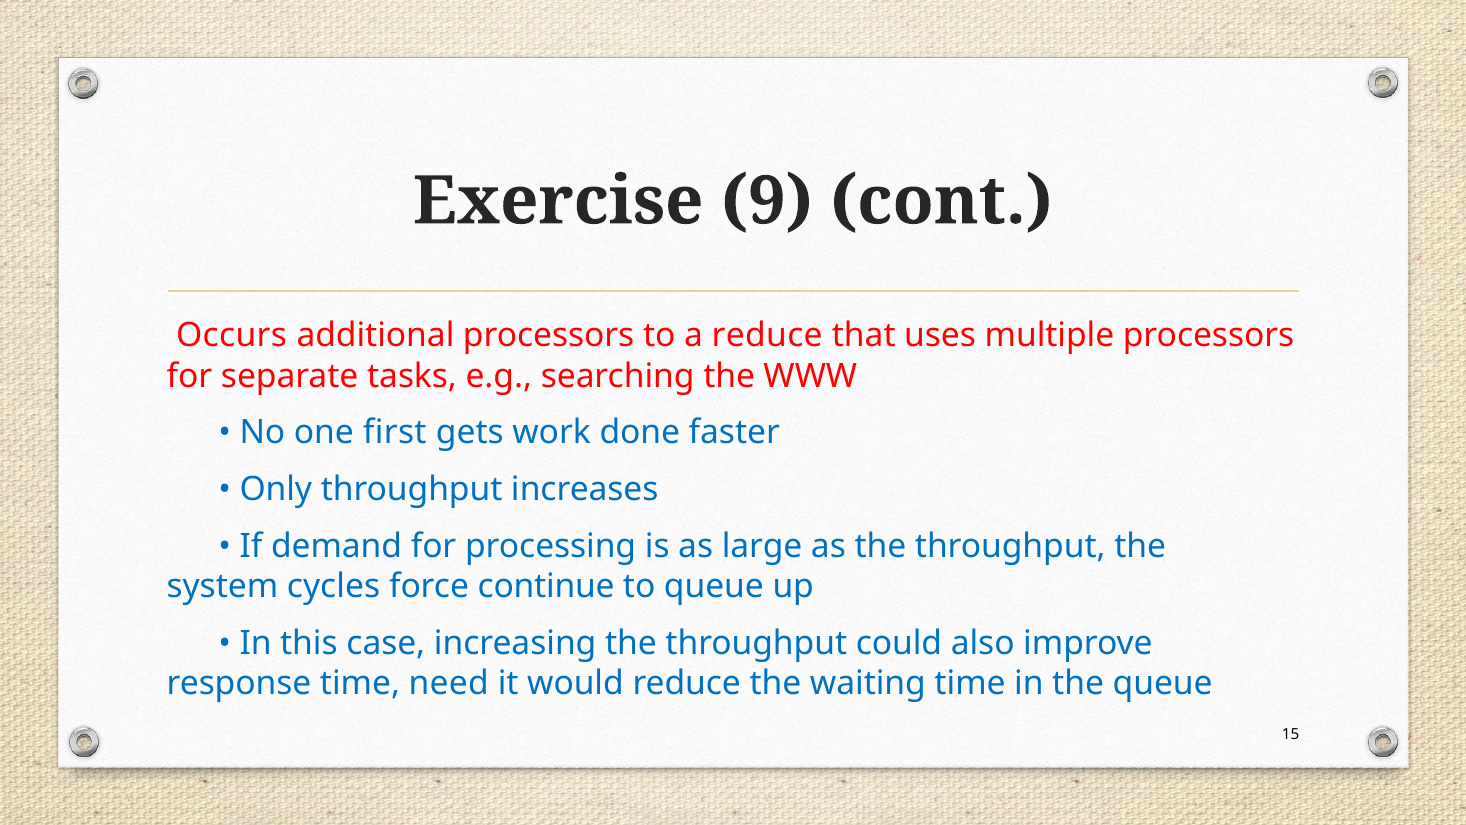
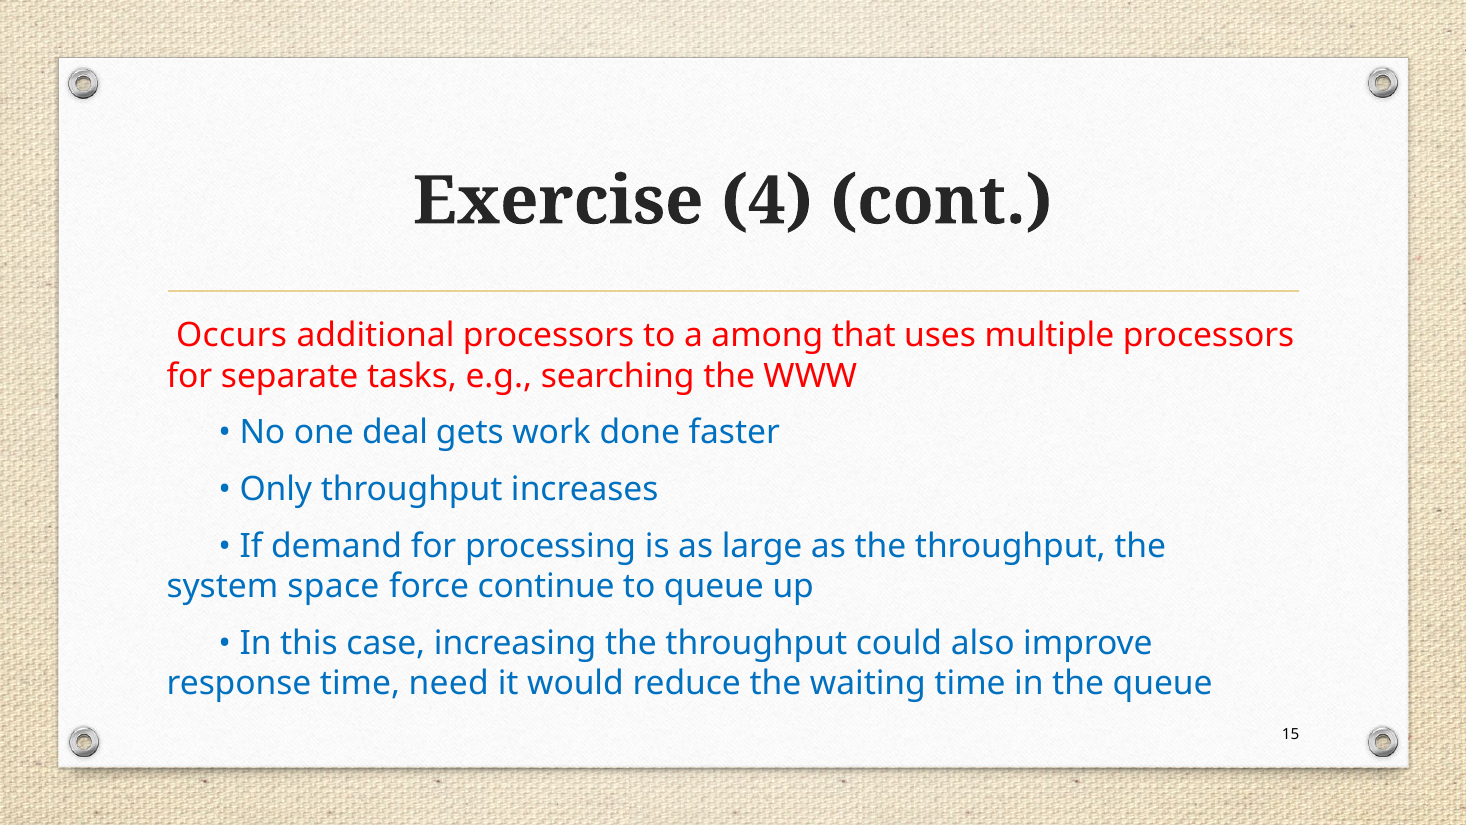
9: 9 -> 4 (767, 201)
a reduce: reduce -> among (767, 335)
first: first -> deal (395, 433)
cycles: cycles -> space (333, 586)
